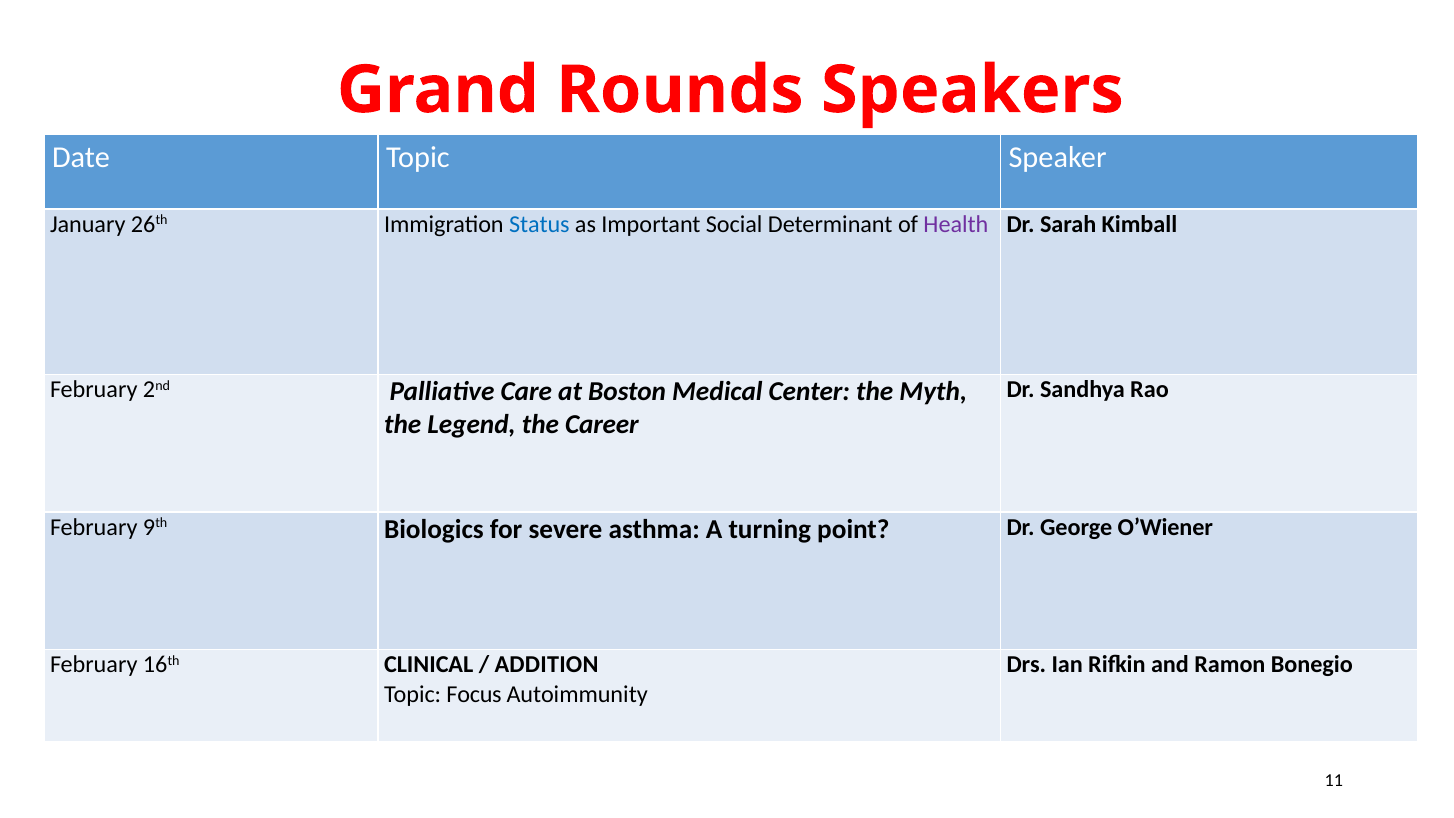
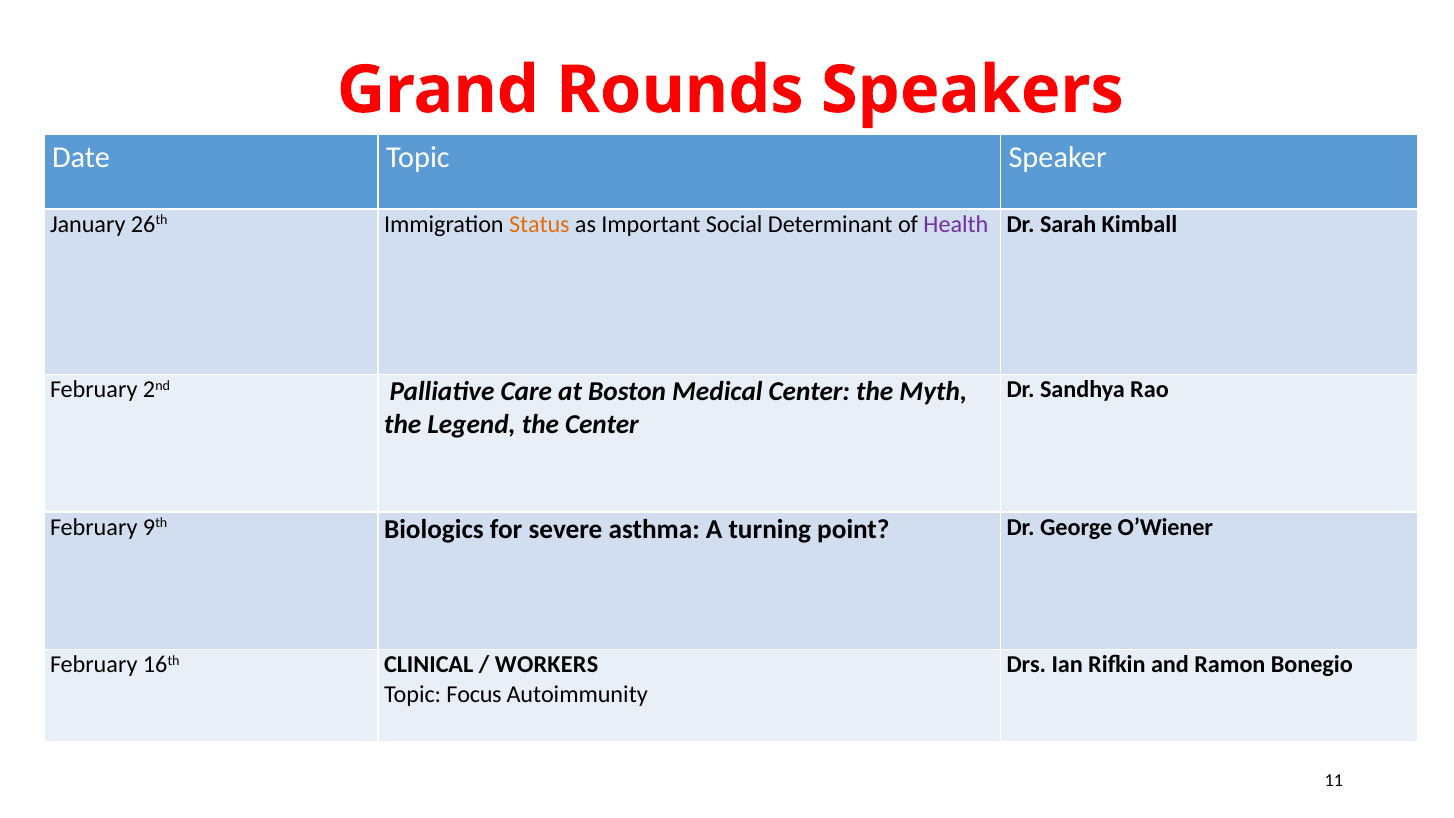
Status colour: blue -> orange (539, 224)
the Career: Career -> Center (602, 425)
ADDITION: ADDITION -> WORKERS (547, 665)
